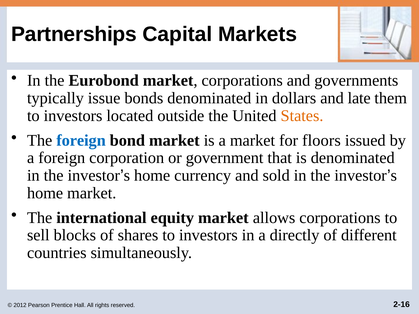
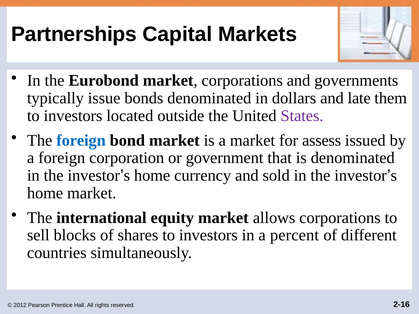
States colour: orange -> purple (302, 116)
floors: floors -> assess (322, 140)
directly: directly -> percent (294, 235)
